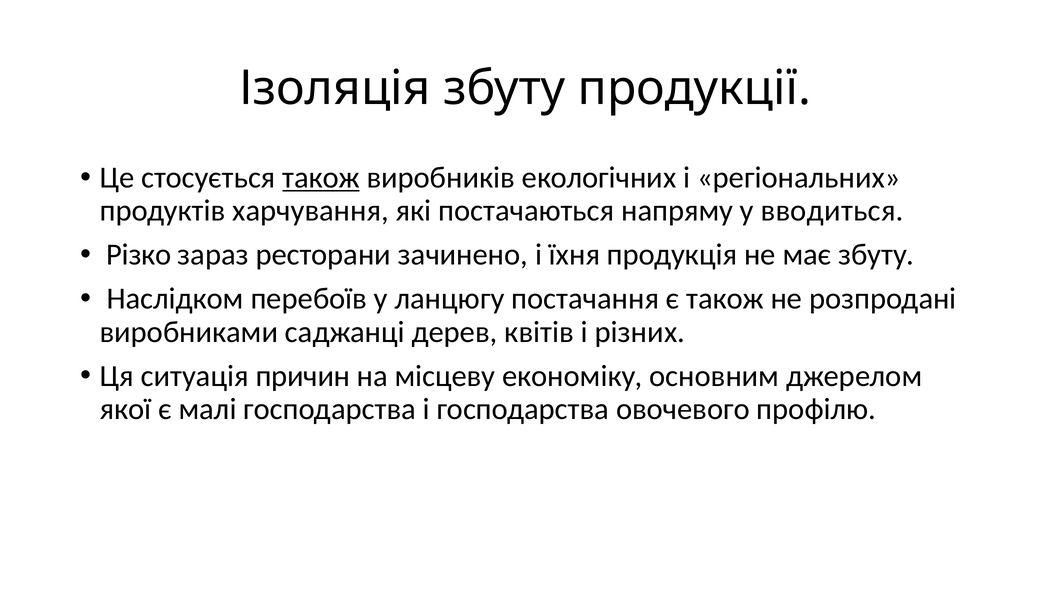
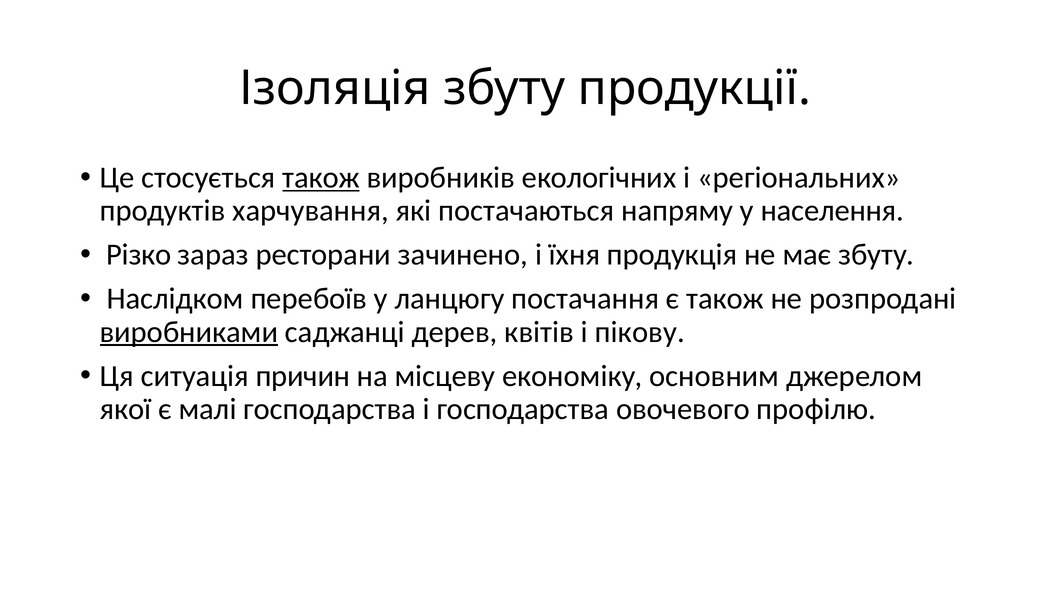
вводиться: вводиться -> населення (832, 211)
виробниками underline: none -> present (189, 332)
різних: різних -> пікову (640, 332)
